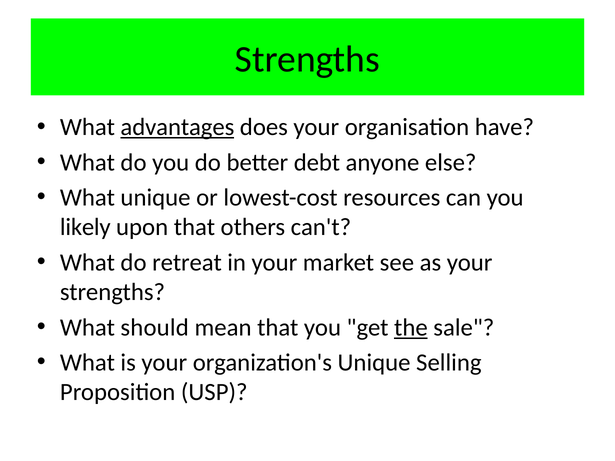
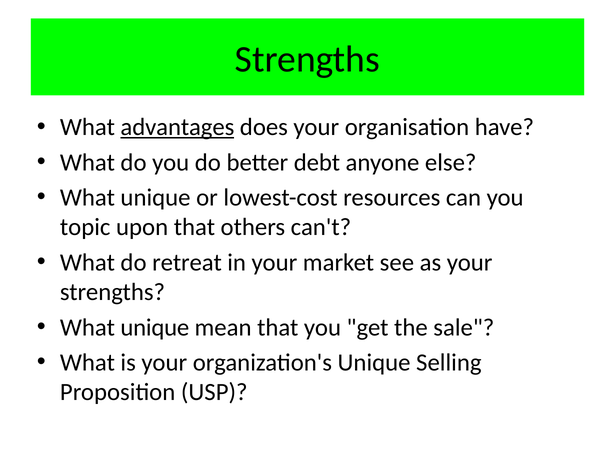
likely: likely -> topic (85, 227)
should: should -> unique (155, 328)
the underline: present -> none (411, 328)
